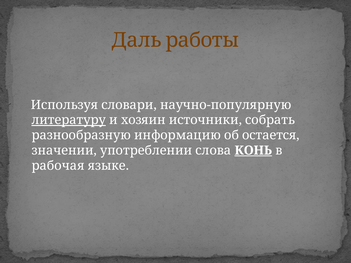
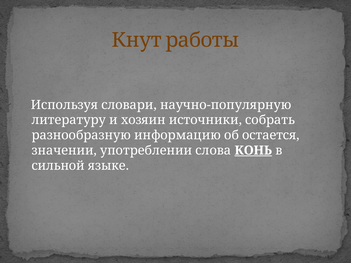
Даль: Даль -> Кнут (137, 40)
литературу underline: present -> none (69, 120)
рабочая: рабочая -> сильной (58, 166)
